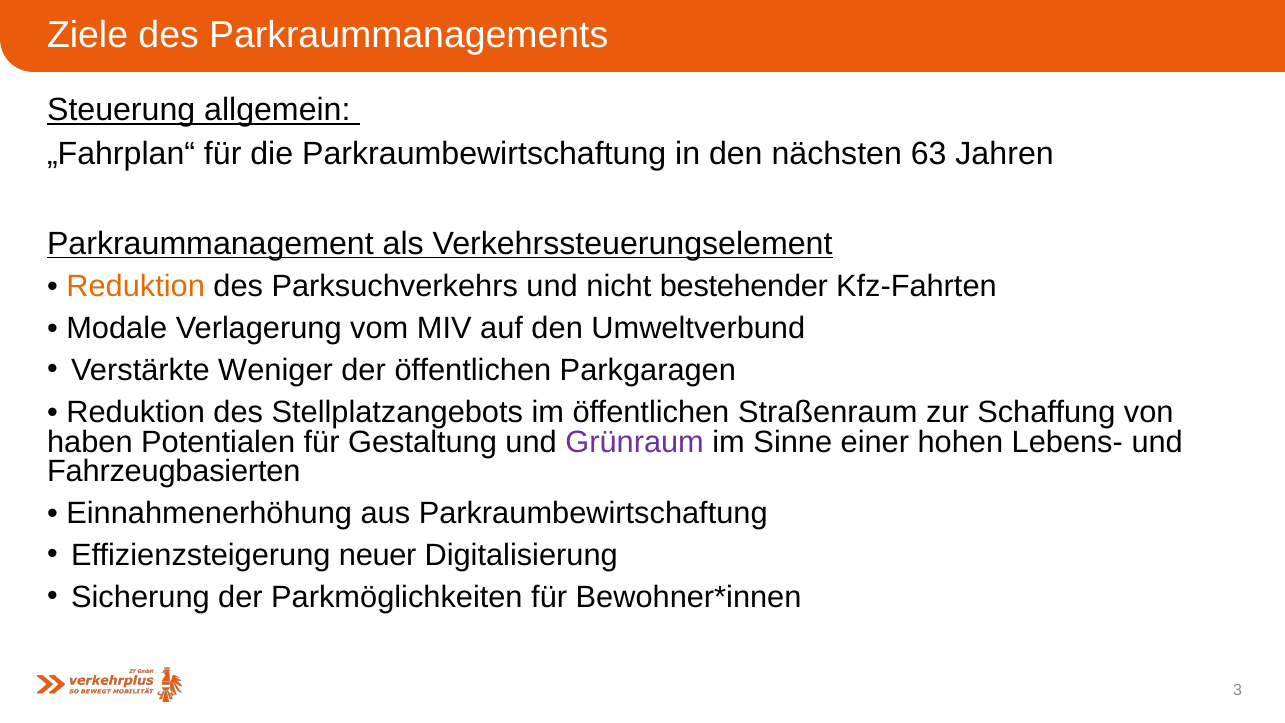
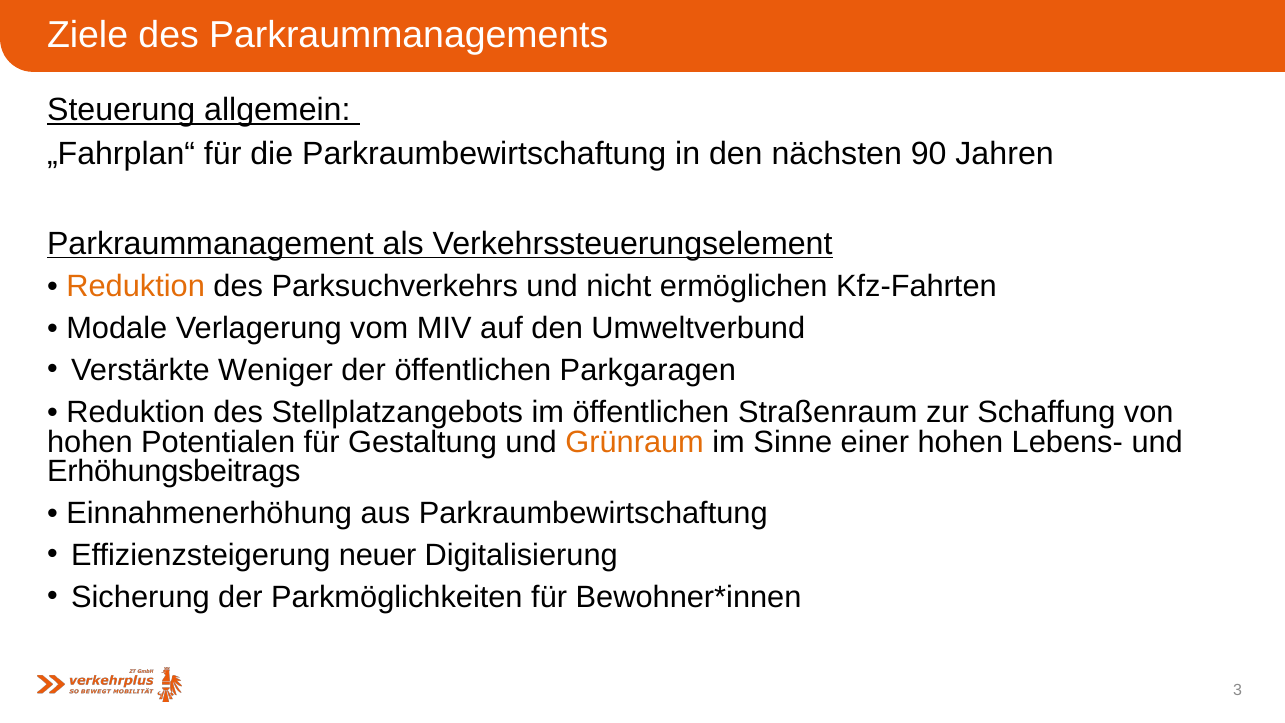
63: 63 -> 90 (929, 153)
bestehender: bestehender -> ermöglichen (744, 286)
haben: haben -> hohen (90, 442)
Grünraum colour: purple -> orange (635, 442)
Fahrzeugbasierten: Fahrzeugbasierten -> Erhöhungsbeitrags (174, 472)
